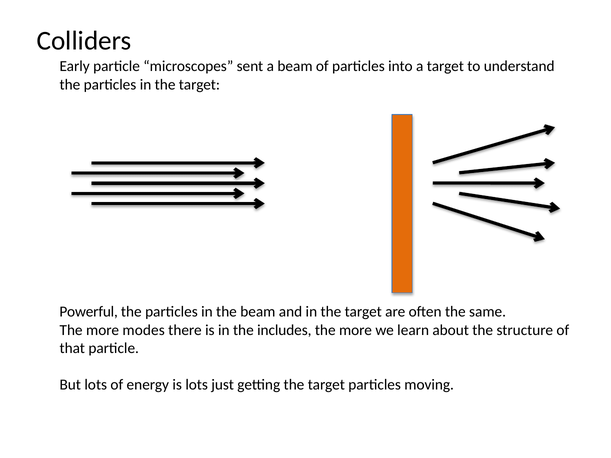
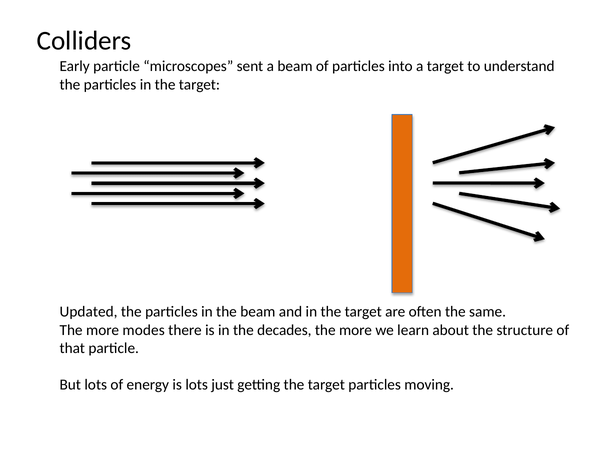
Powerful: Powerful -> Updated (89, 312)
includes: includes -> decades (284, 330)
